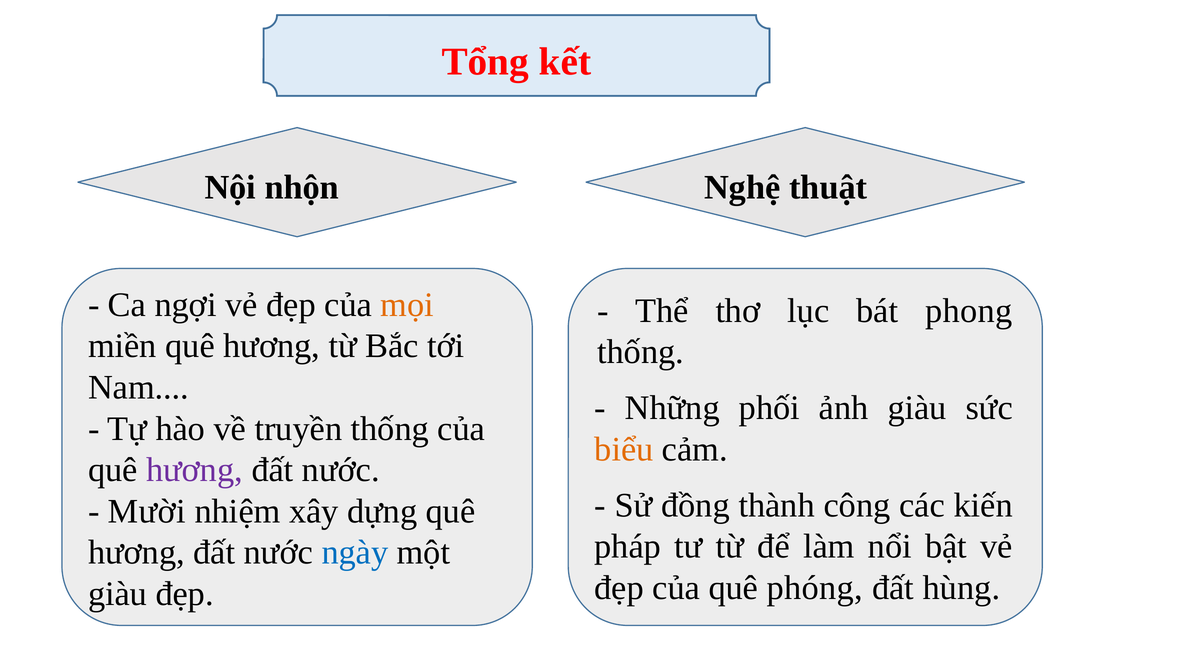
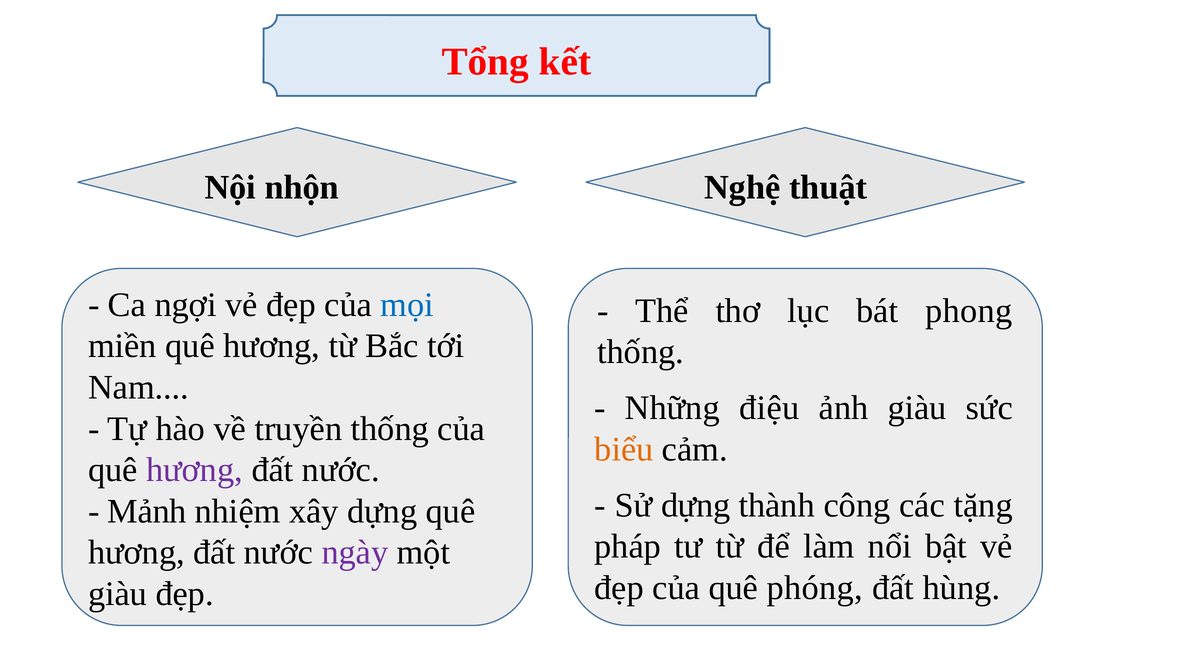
mọi colour: orange -> blue (407, 305)
phối: phối -> điệu (769, 408)
Sử đồng: đồng -> dựng (696, 505)
kiến: kiến -> tặng (983, 505)
Mười: Mười -> Mảnh (147, 511)
ngày colour: blue -> purple (355, 553)
